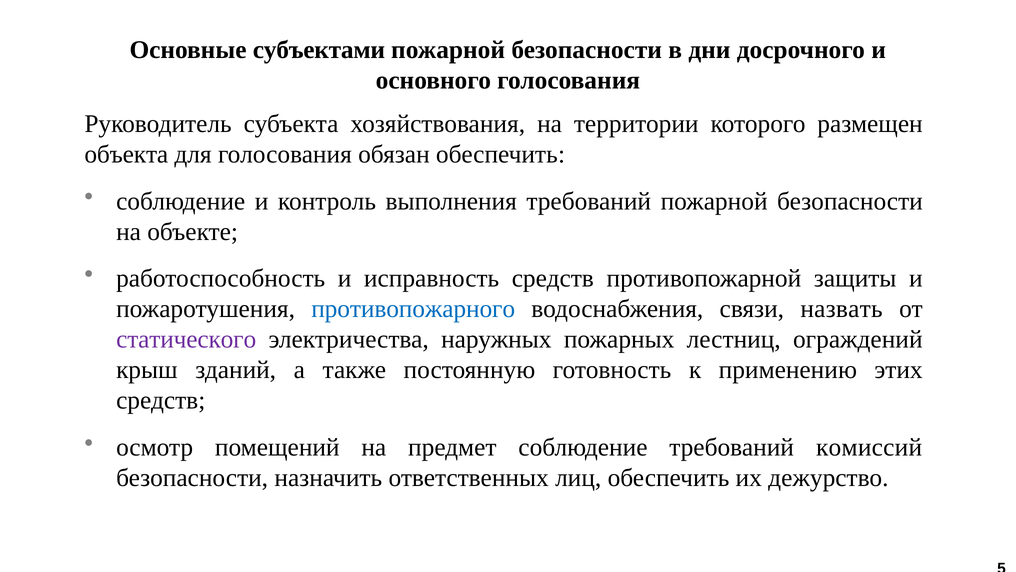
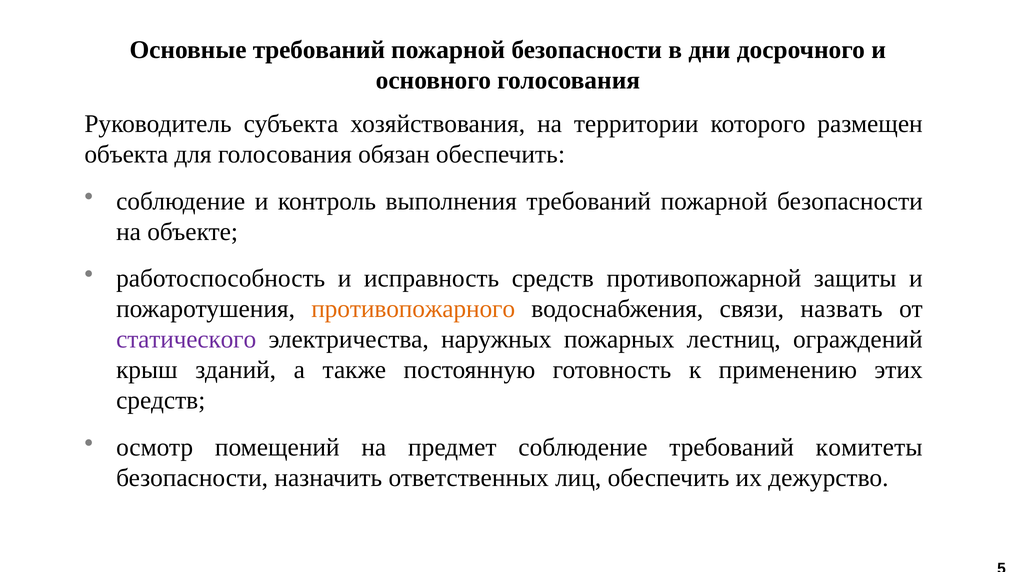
Основные субъектами: субъектами -> требований (319, 50)
противопожарного colour: blue -> orange (413, 309)
комиссий: комиссий -> комитеты (869, 447)
